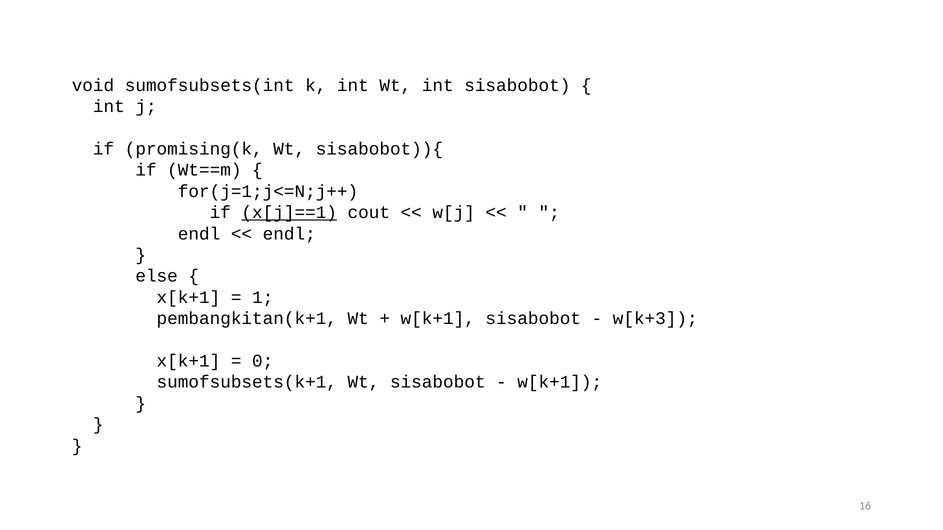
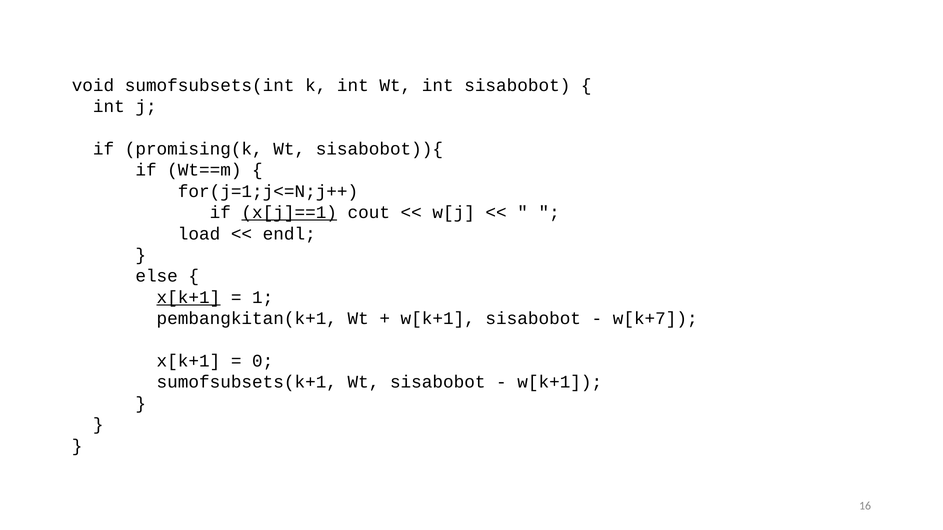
endl: endl -> load (199, 234)
x[k+1 underline: none -> present (188, 298)
w[k+3: w[k+3 -> w[k+7 (655, 319)
